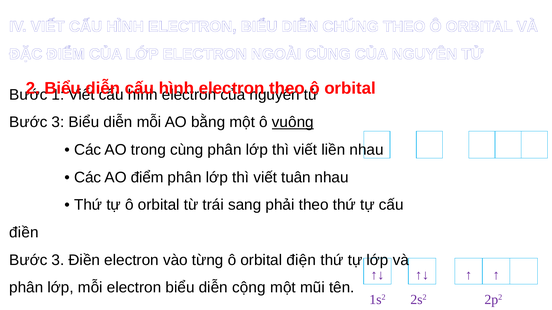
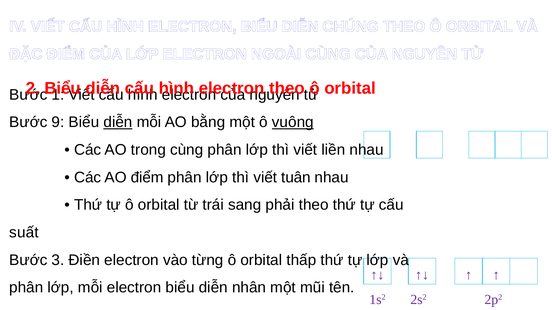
3: 3 -> 9 (58, 122)
diễn underline: none -> present (118, 122)
điền: điền -> suất (24, 233)
điện: điện -> thấp (301, 260)
cộng: cộng -> nhân (249, 288)
